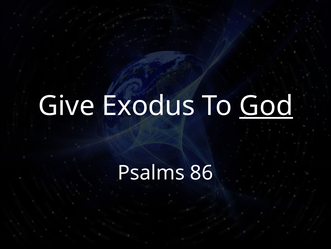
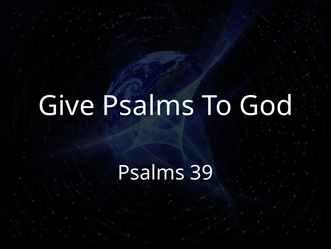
Give Exodus: Exodus -> Psalms (148, 106)
God underline: present -> none (266, 106)
86: 86 -> 39 (202, 172)
